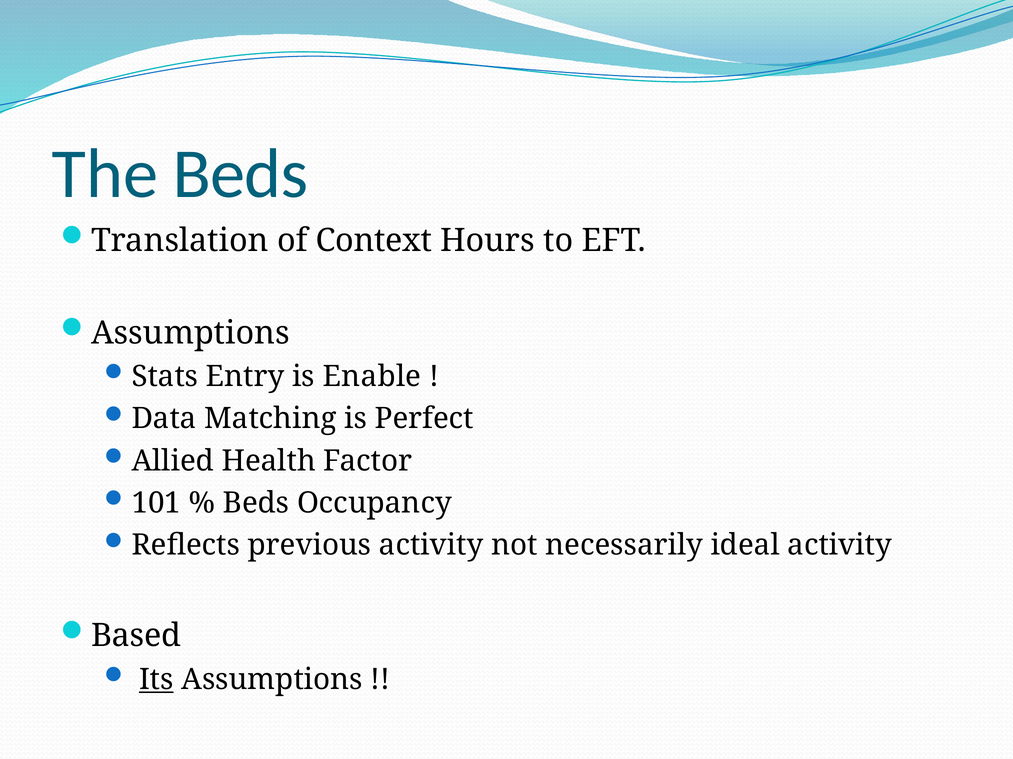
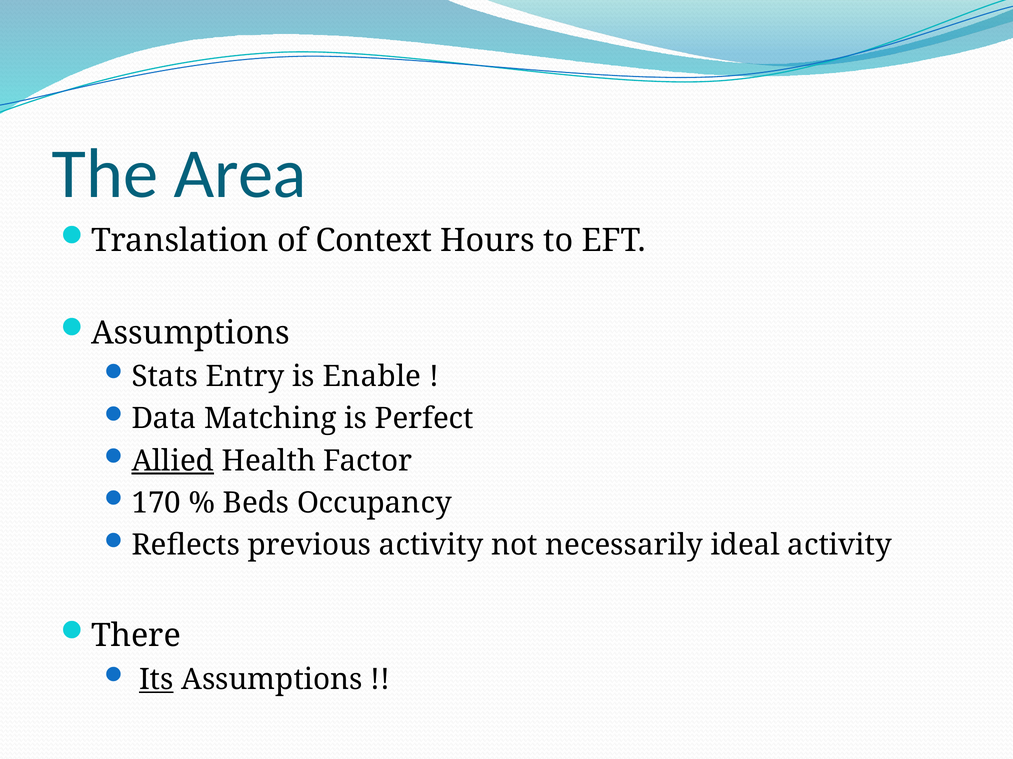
The Beds: Beds -> Area (240, 174)
Allied underline: none -> present (173, 461)
101: 101 -> 170 (156, 504)
Based: Based -> There (136, 636)
